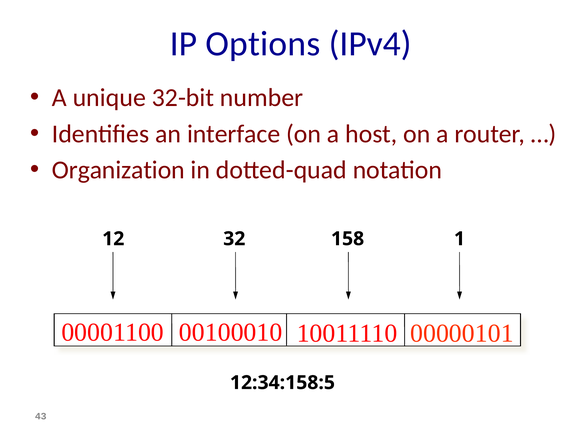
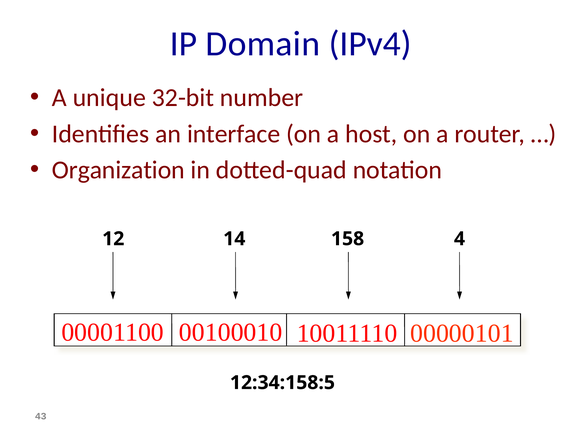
Options: Options -> Domain (263, 44)
32: 32 -> 14 (234, 239)
1: 1 -> 4 (460, 239)
